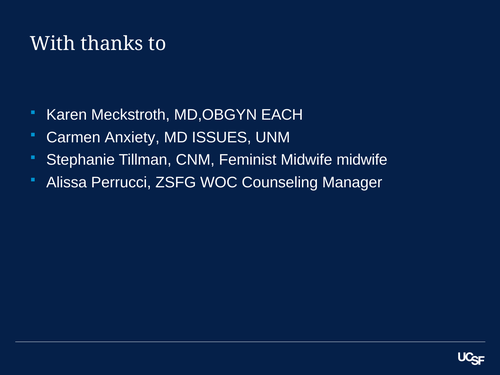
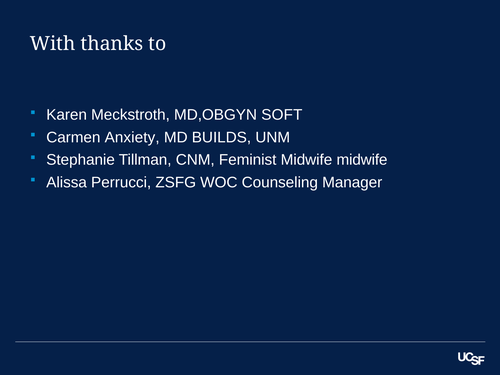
EACH: EACH -> SOFT (282, 115)
ISSUES: ISSUES -> BUILDS (221, 137)
